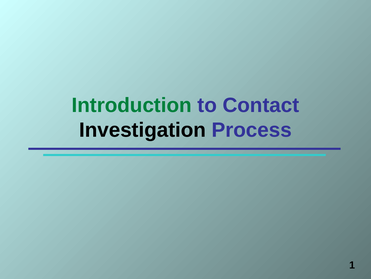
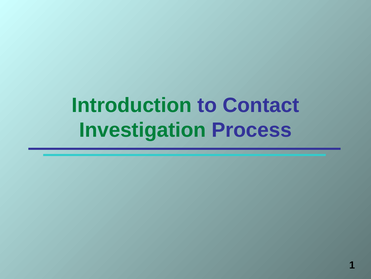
Investigation colour: black -> green (143, 130)
